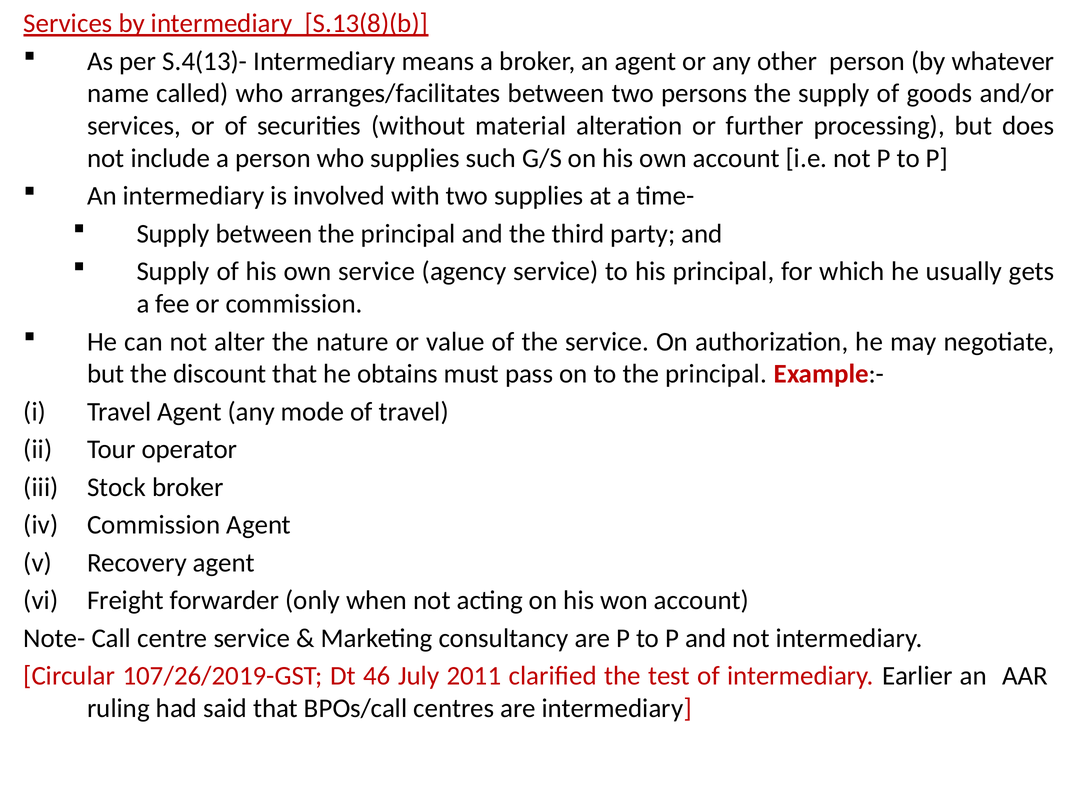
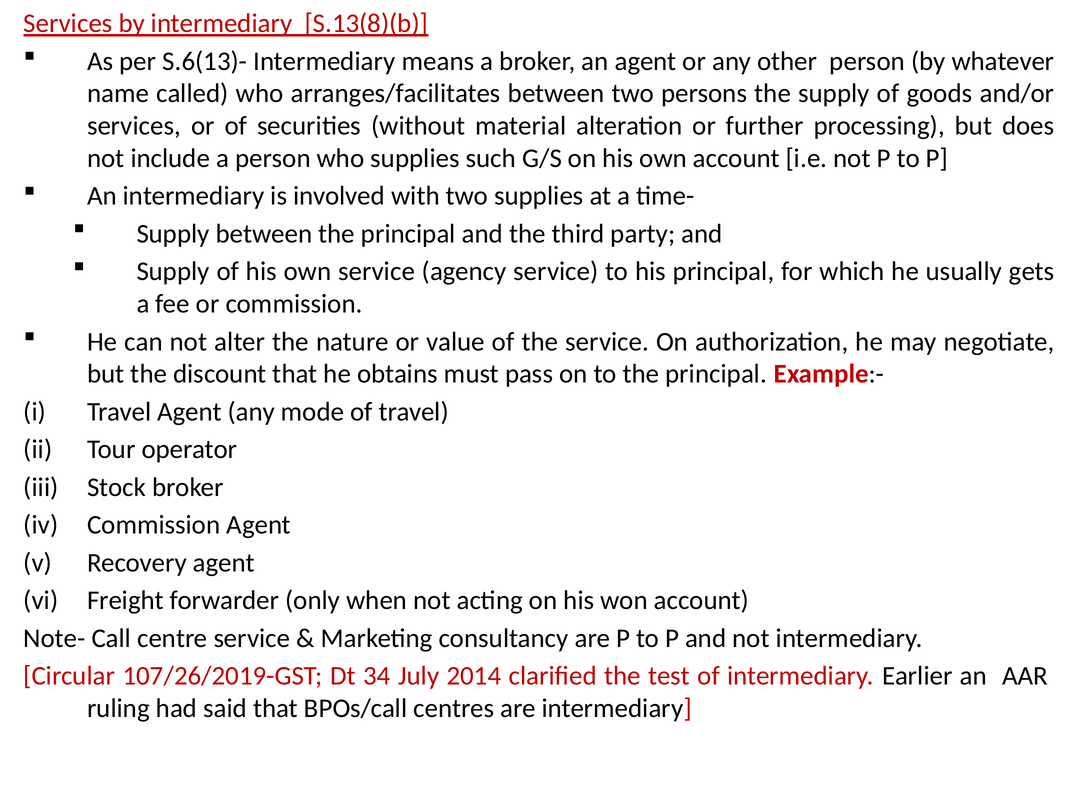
S.4(13)-: S.4(13)- -> S.6(13)- (205, 61)
46: 46 -> 34 (377, 676)
2011: 2011 -> 2014 (474, 676)
